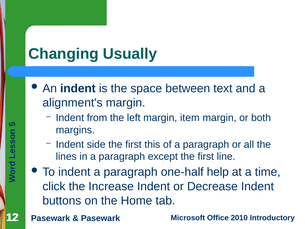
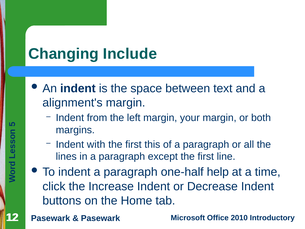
Usually: Usually -> Include (130, 54)
item: item -> your (190, 118)
side: side -> with (96, 144)
